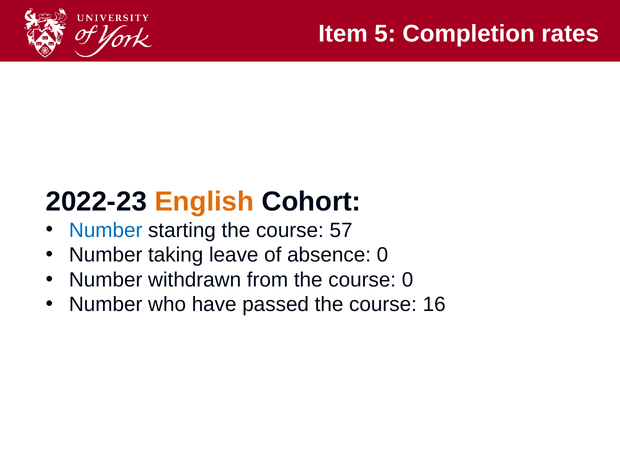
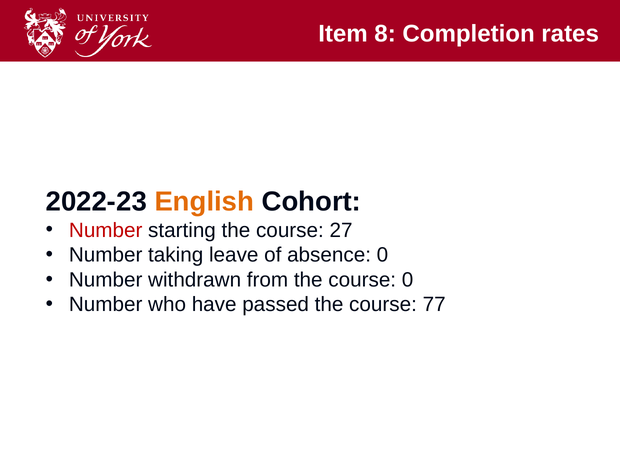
5: 5 -> 8 (385, 34)
Number colour: blue -> red (106, 230)
57: 57 -> 27 (341, 230)
16: 16 -> 77 (434, 305)
